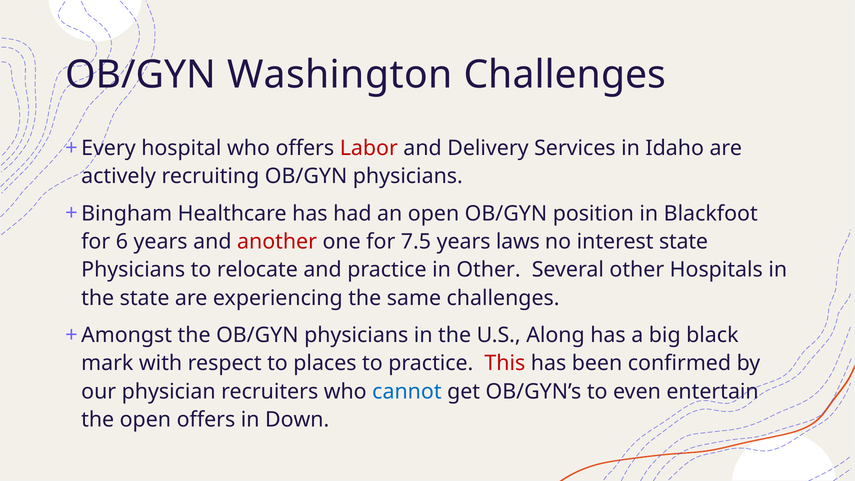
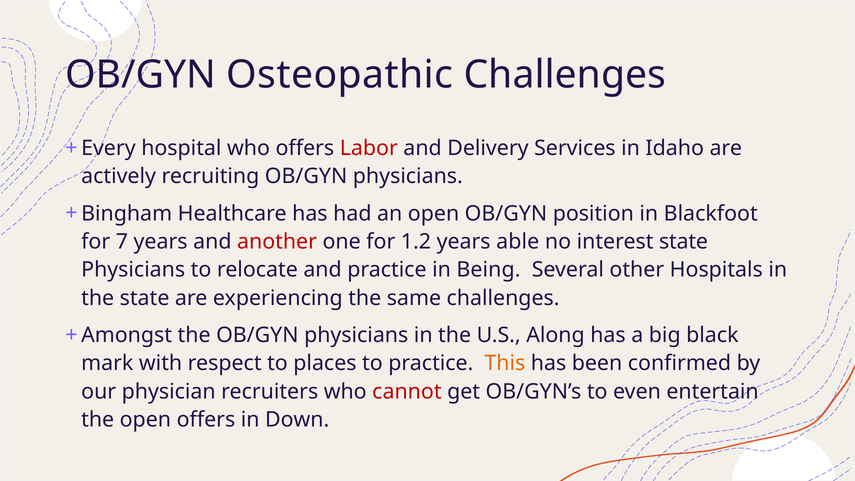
Washington: Washington -> Osteopathic (340, 75)
6: 6 -> 7 (122, 242)
7.5: 7.5 -> 1.2 (416, 242)
laws: laws -> able (518, 242)
in Other: Other -> Being (488, 270)
This colour: red -> orange (505, 363)
cannot colour: blue -> red (407, 392)
